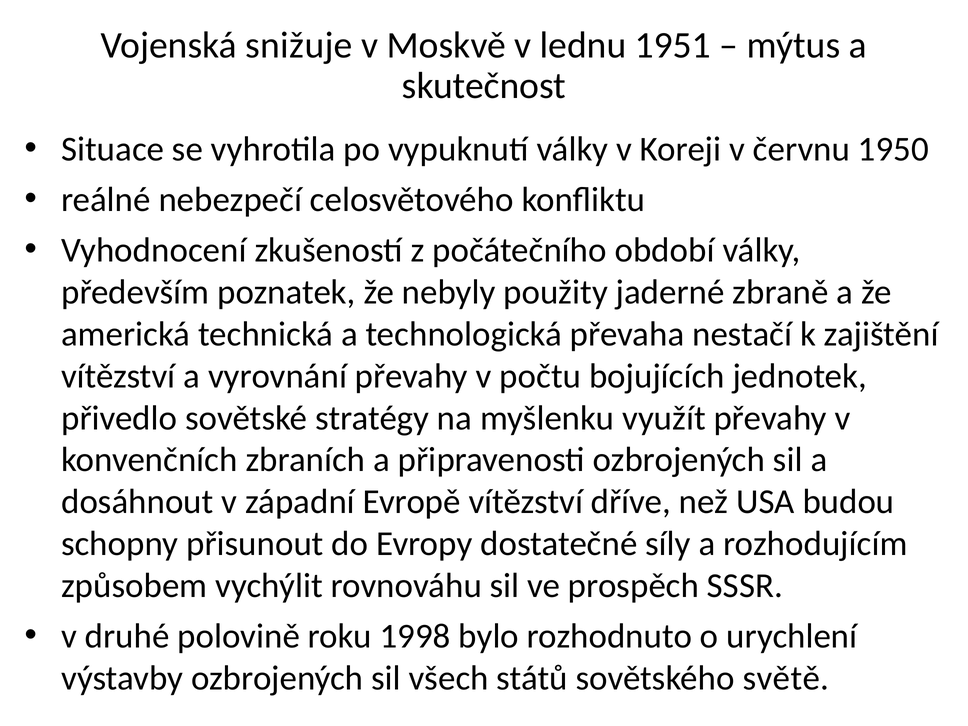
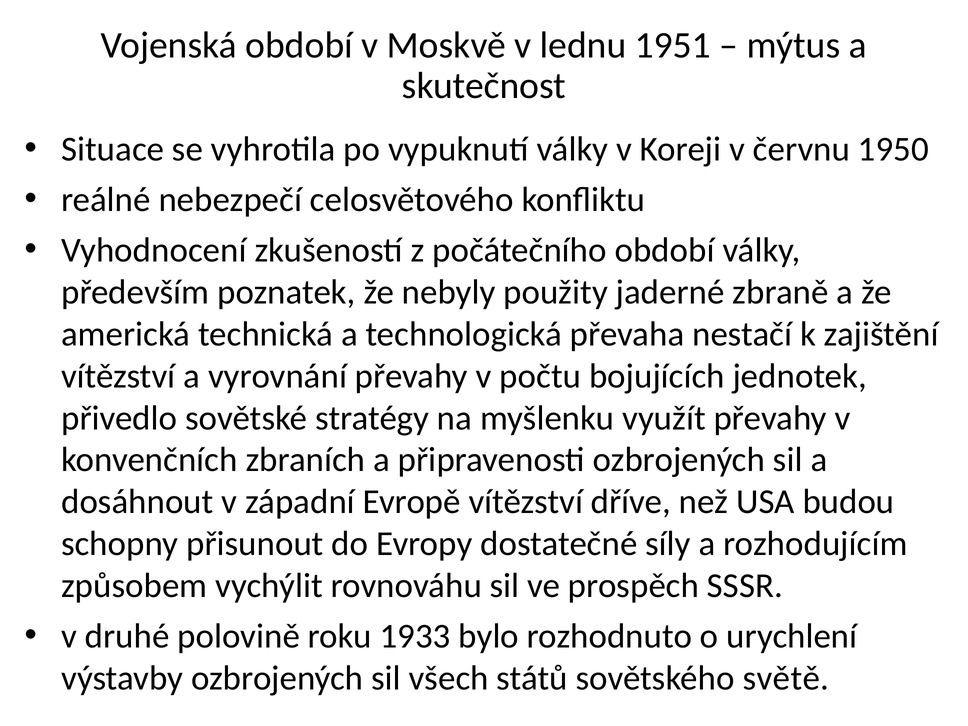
Vojenská snižuje: snižuje -> období (299, 45)
1998: 1998 -> 1933 (415, 636)
